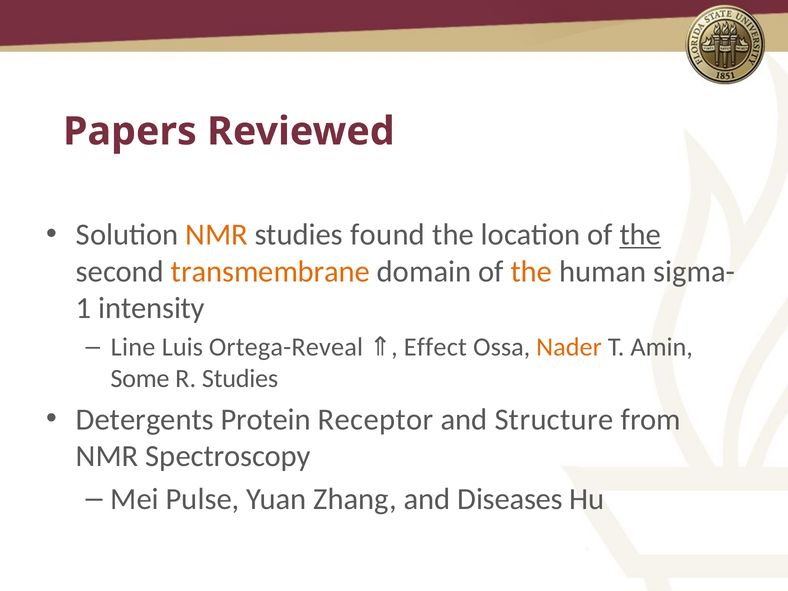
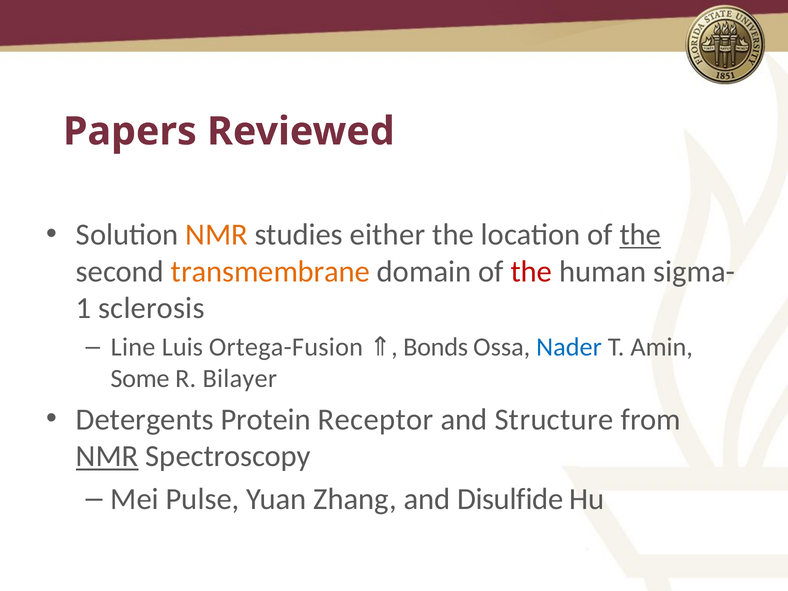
found: found -> either (388, 235)
the colour: orange -> red (531, 271)
intensity: intensity -> sclerosis (151, 308)
Ortega-Reveal: Ortega-Reveal -> Ortega-Fusion (286, 347)
Effect: Effect -> Bonds (436, 347)
Nader colour: orange -> blue (569, 347)
R Studies: Studies -> Bilayer (240, 379)
NMR underline: none -> present (107, 456)
Diseases: Diseases -> Disulfide (510, 499)
